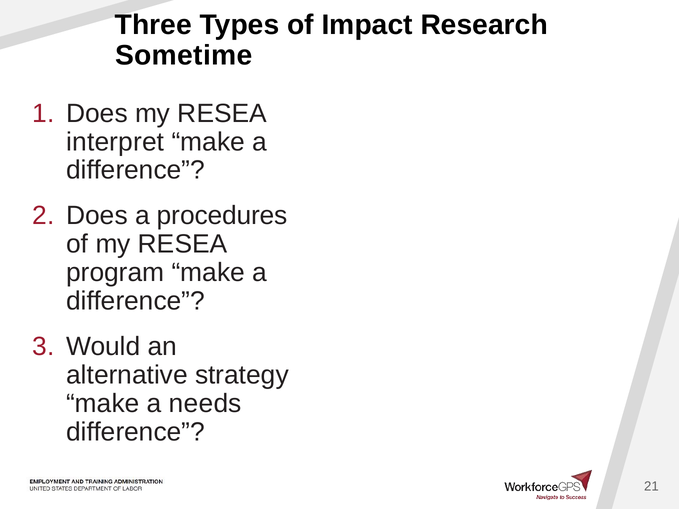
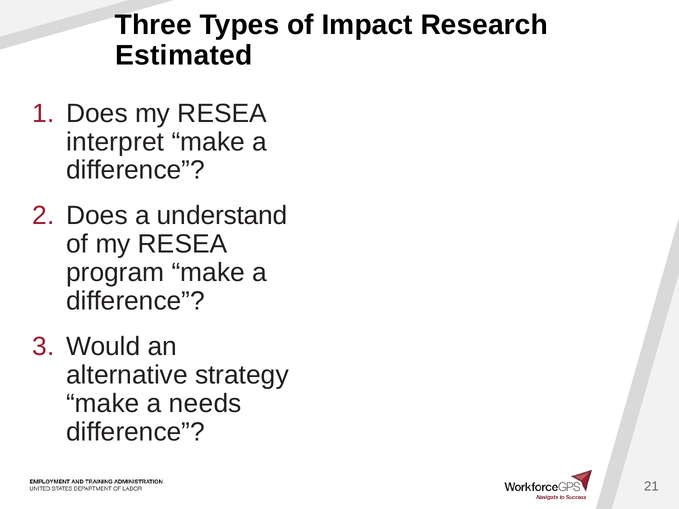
Sometime: Sometime -> Estimated (184, 55)
procedures: procedures -> understand (222, 216)
